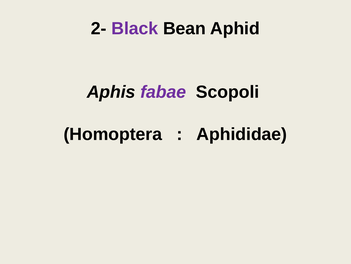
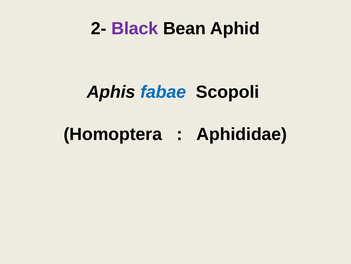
fabae colour: purple -> blue (163, 92)
